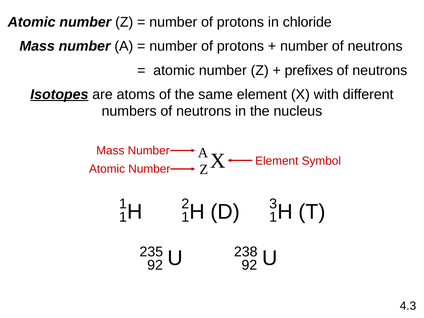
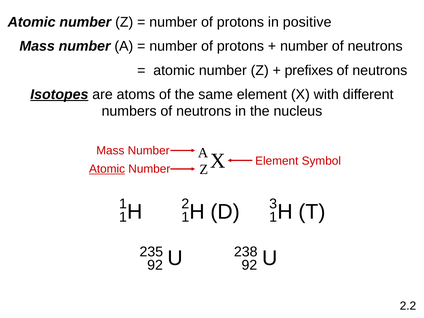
chloride: chloride -> positive (307, 22)
Atomic underline: none -> present (107, 169)
4.3: 4.3 -> 2.2 (408, 306)
